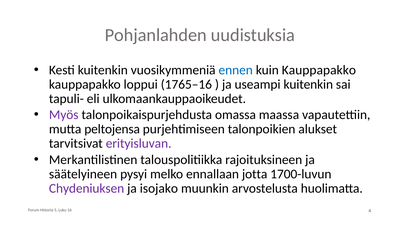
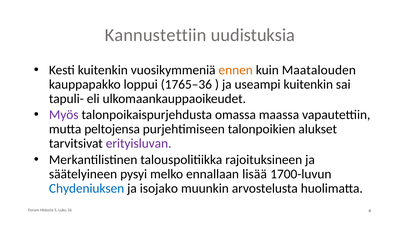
Pohjanlahden: Pohjanlahden -> Kannustettiin (156, 35)
ennen colour: blue -> orange (236, 70)
kuin Kauppapakko: Kauppapakko -> Maatalouden (319, 70)
1765–16: 1765–16 -> 1765–36 (186, 84)
jotta: jotta -> lisää (255, 174)
Chydeniuksen colour: purple -> blue (87, 188)
